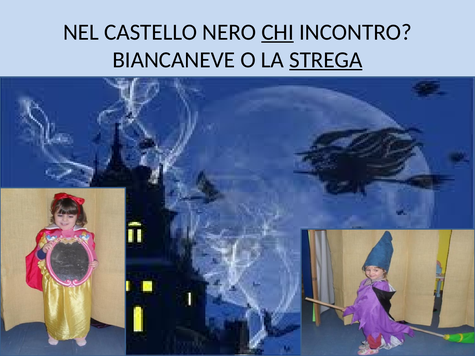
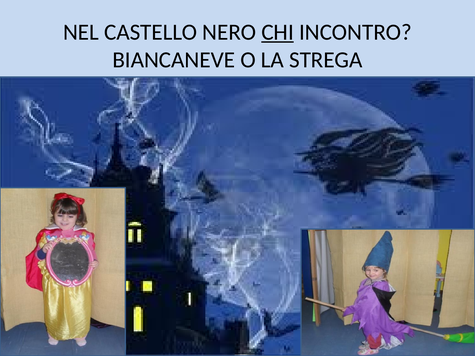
STREGA underline: present -> none (326, 60)
